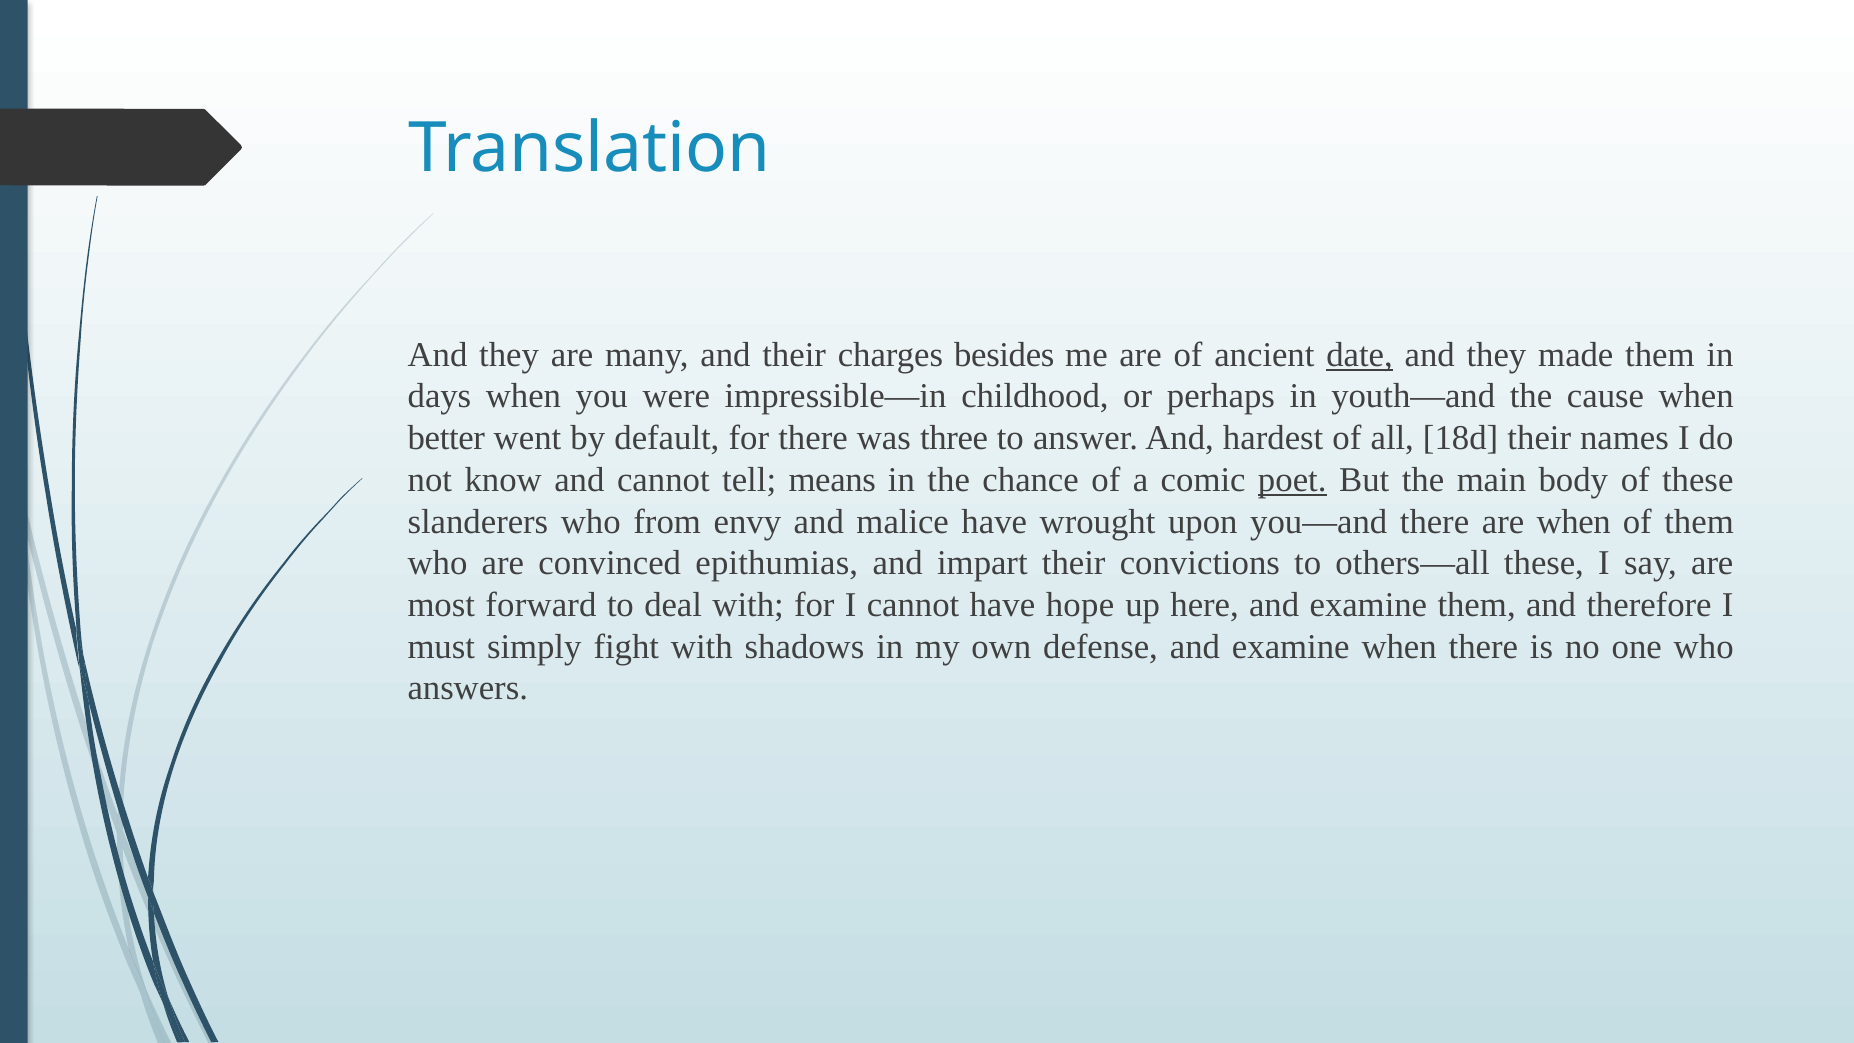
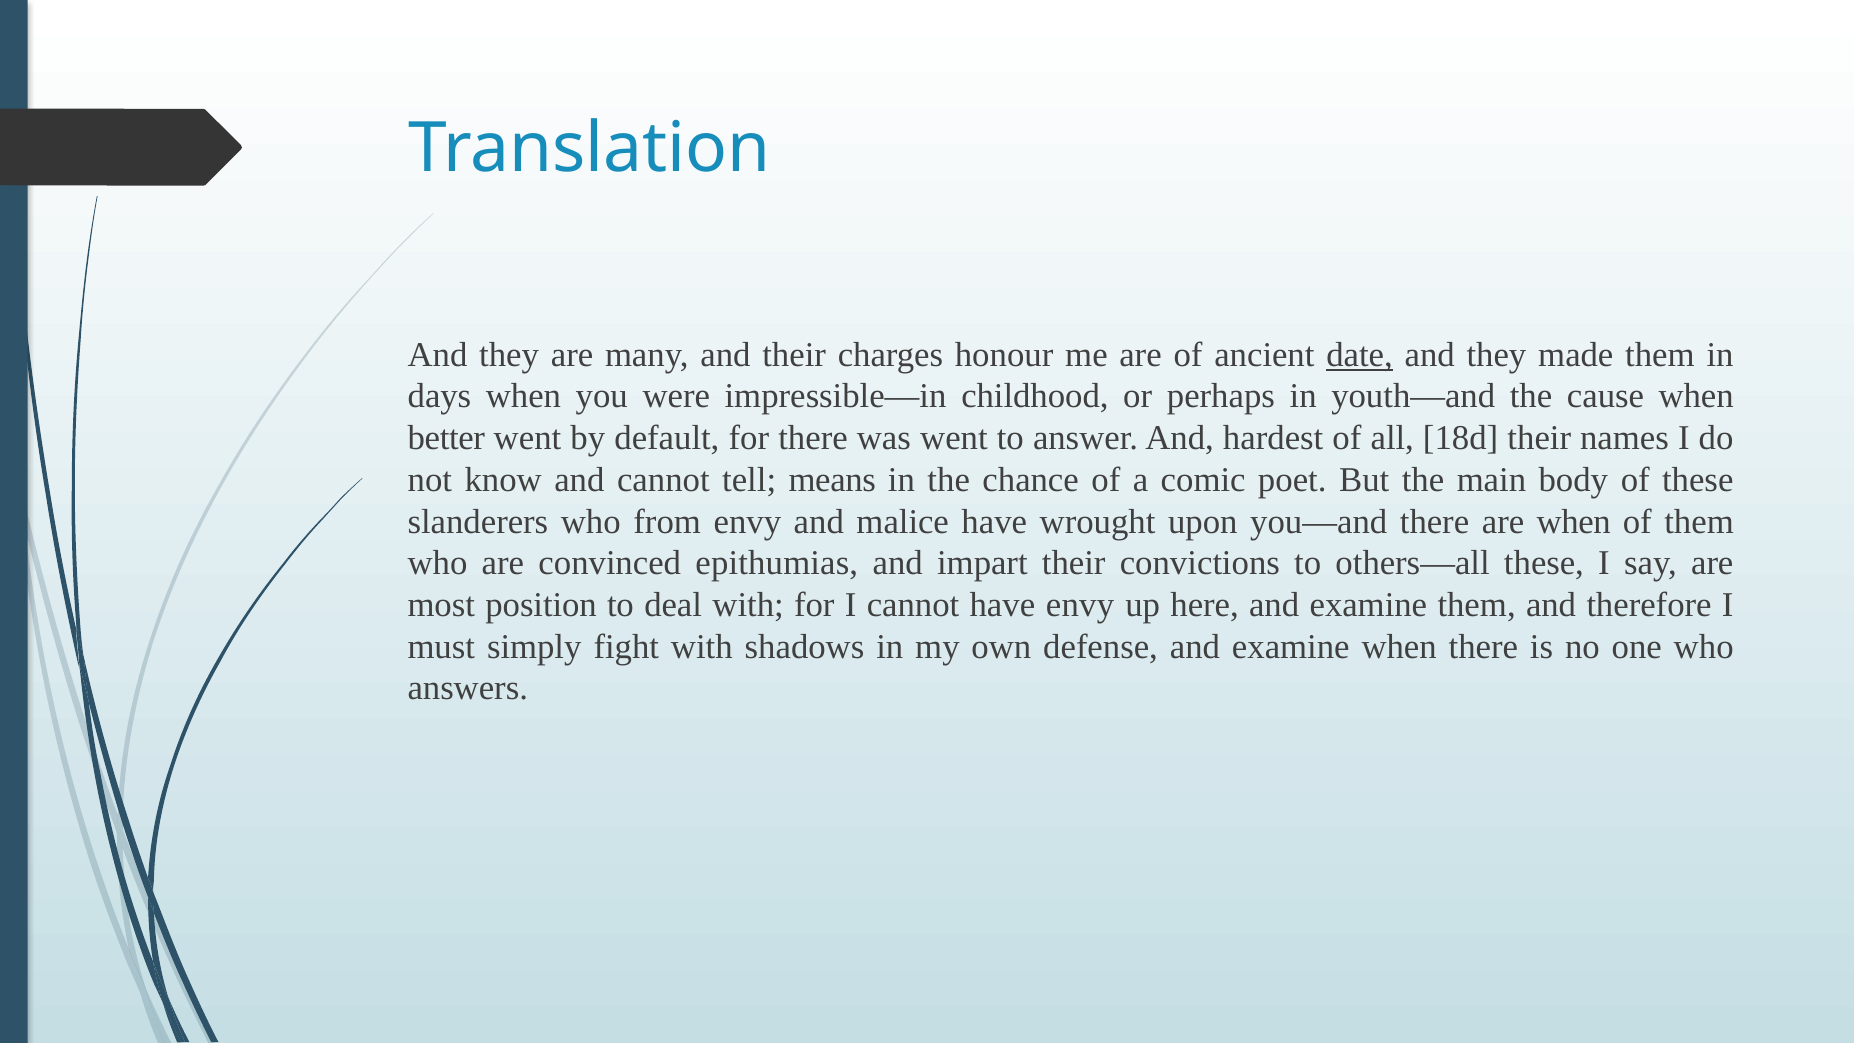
besides: besides -> honour (1004, 355)
was three: three -> went (954, 438)
poet underline: present -> none (1292, 480)
forward: forward -> position (541, 605)
have hope: hope -> envy (1080, 605)
